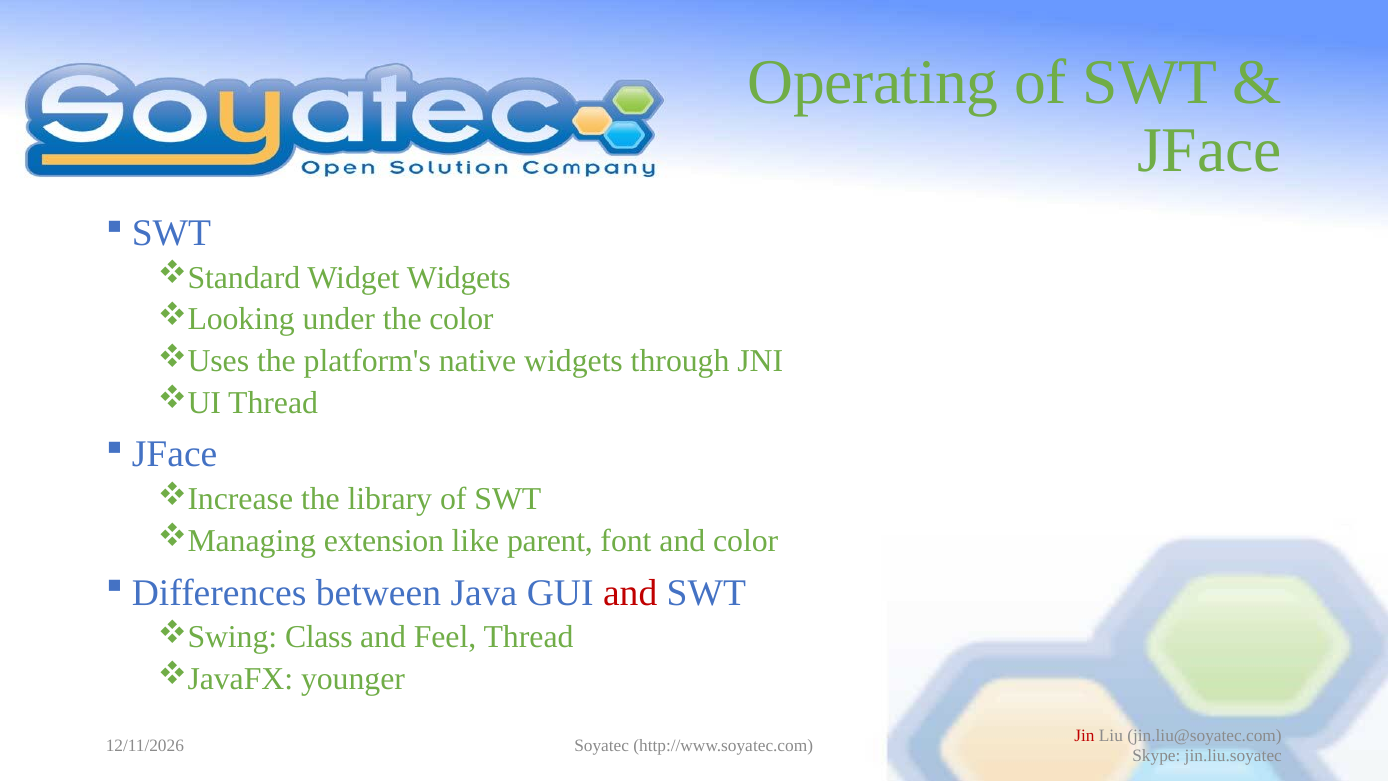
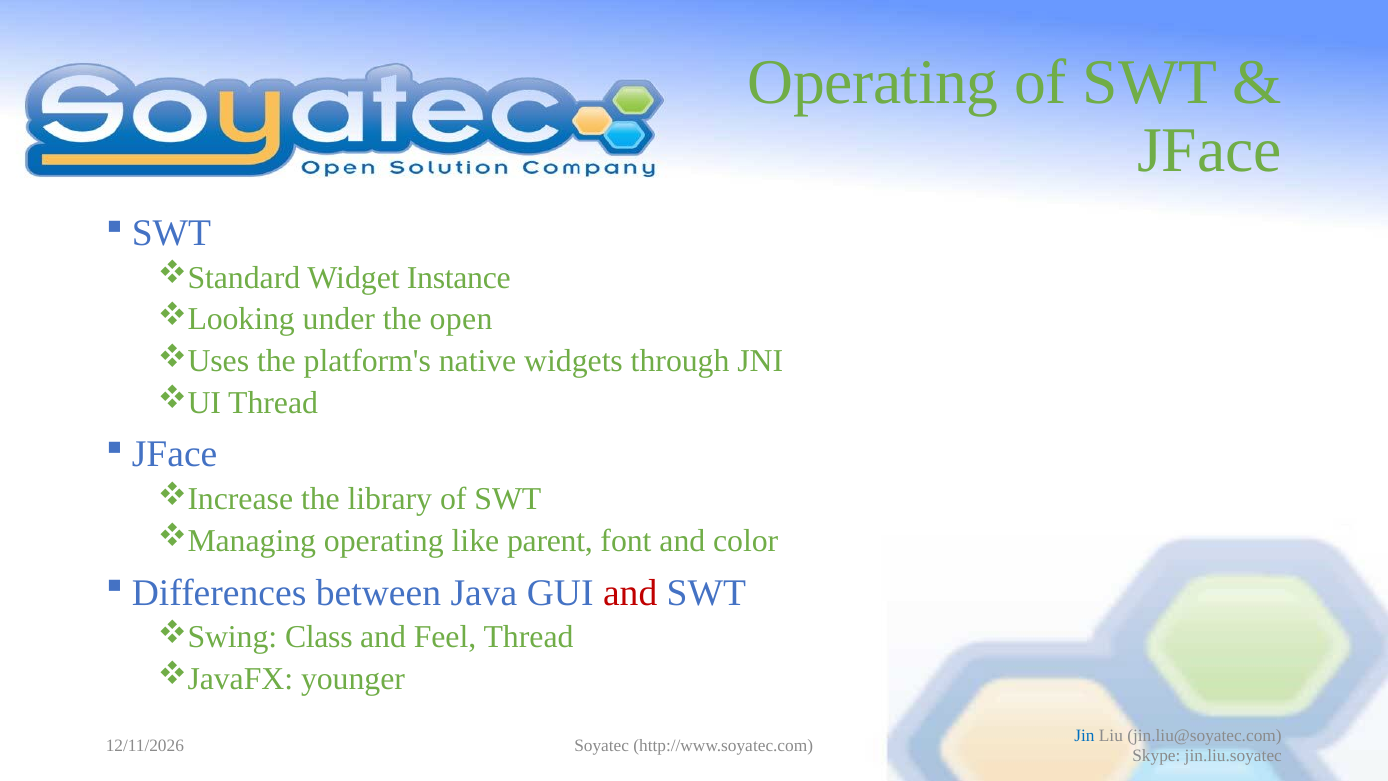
Widget Widgets: Widgets -> Instance (459, 278)
the color: color -> open (461, 319)
extension: extension -> operating (384, 541)
Jin colour: red -> blue (1085, 735)
